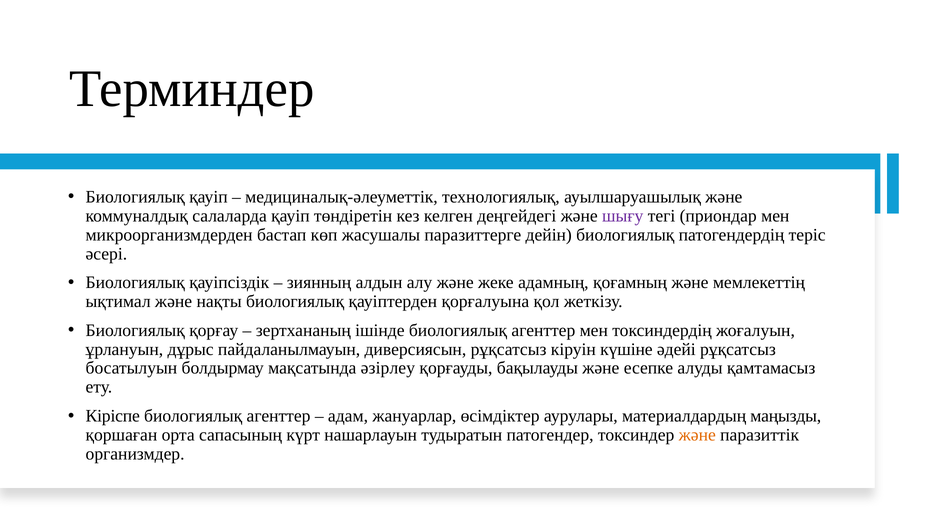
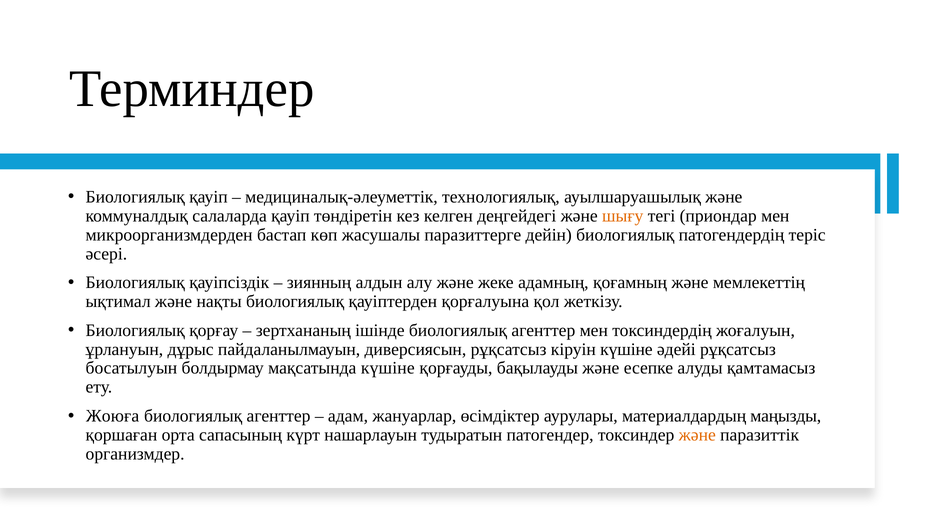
шығу colour: purple -> orange (623, 216)
мақсатында әзірлеу: әзірлеу -> күшіне (388, 368)
Кіріспе: Кіріспе -> Жоюға (113, 416)
